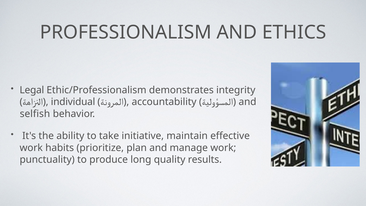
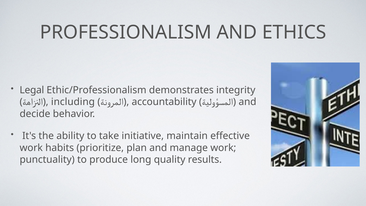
individual: individual -> including (73, 102)
selfish: selfish -> decide (35, 114)
